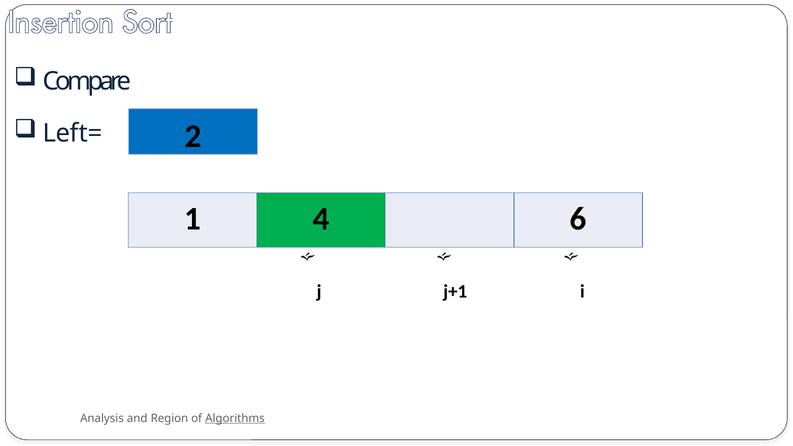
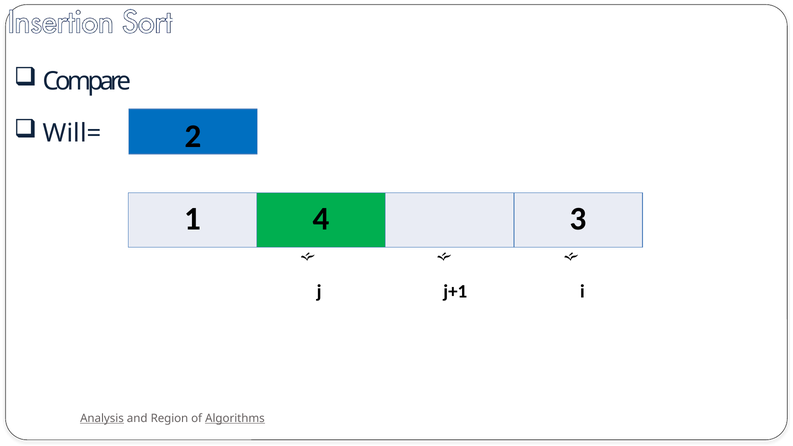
Left=: Left= -> Will= (72, 133)
6: 6 -> 3 (578, 219)
Analysis underline: none -> present (102, 418)
